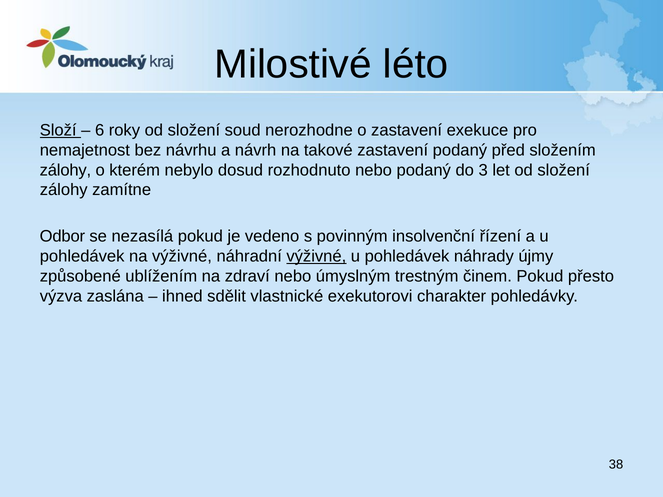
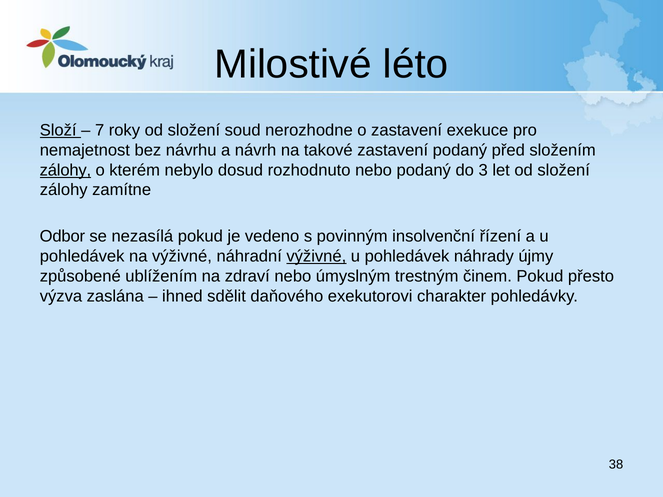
6: 6 -> 7 (100, 130)
zálohy underline: none -> present (65, 170)
vlastnické: vlastnické -> daňového (287, 296)
